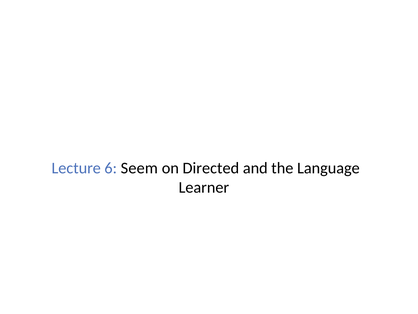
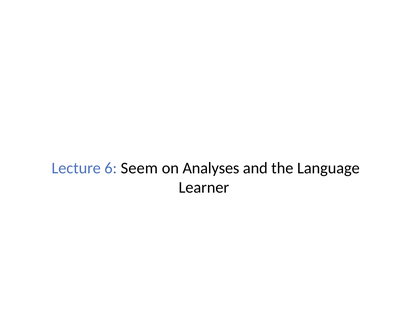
Directed: Directed -> Analyses (211, 168)
